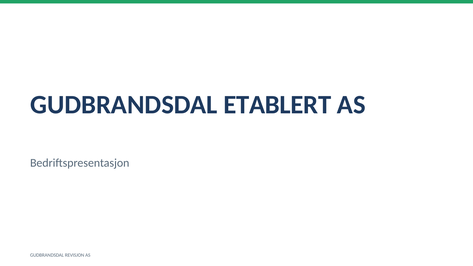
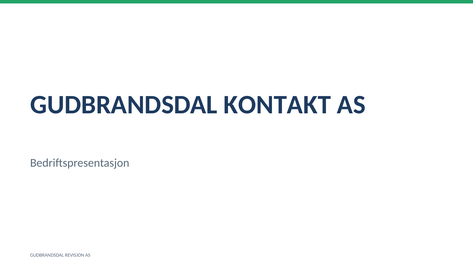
ETABLERT: ETABLERT -> KONTAKT (277, 105)
